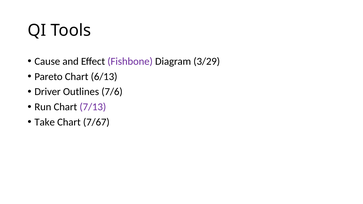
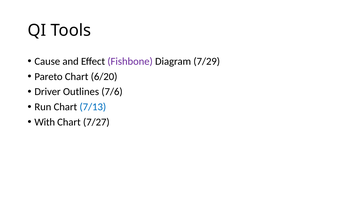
3/29: 3/29 -> 7/29 (207, 61)
6/13: 6/13 -> 6/20 (104, 77)
7/13 colour: purple -> blue (93, 107)
Take: Take -> With (45, 122)
7/67: 7/67 -> 7/27 (96, 122)
